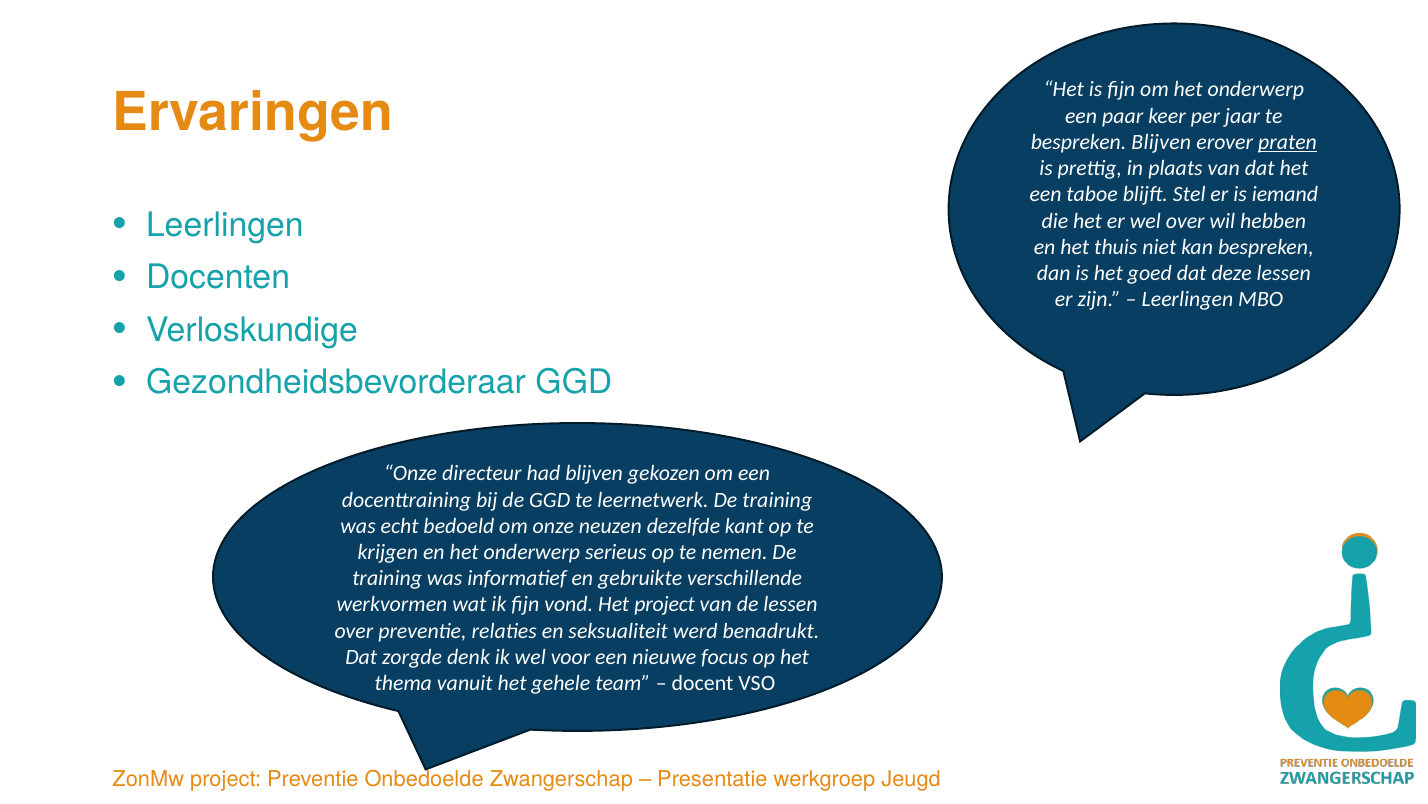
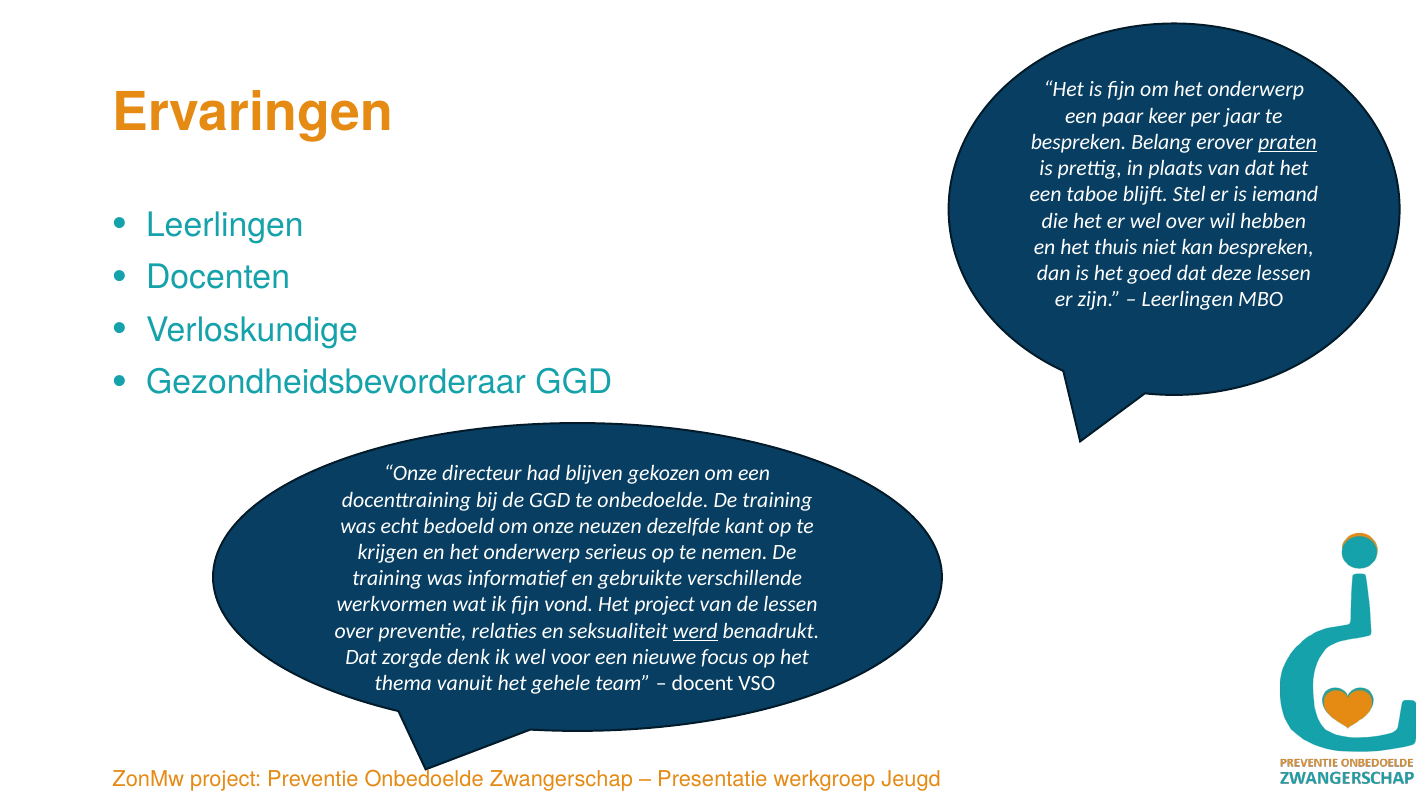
bespreken Blijven: Blijven -> Belang (1161, 142)
te leernetwerk: leernetwerk -> onbedoelde (653, 499)
werd underline: none -> present (695, 630)
